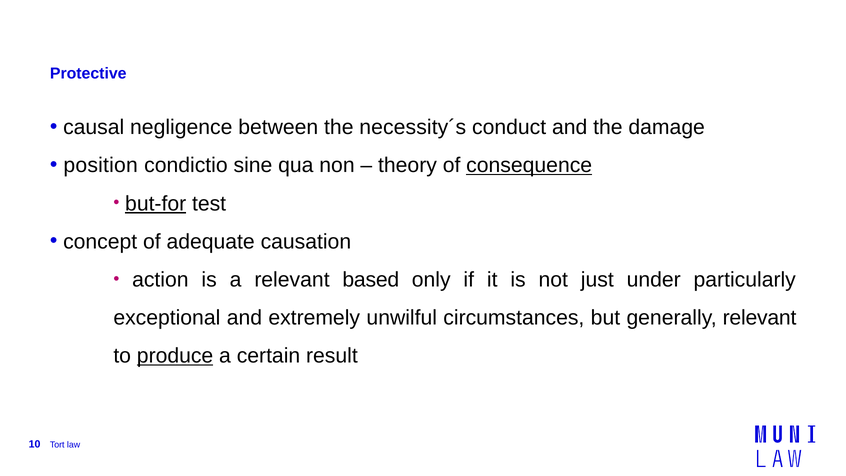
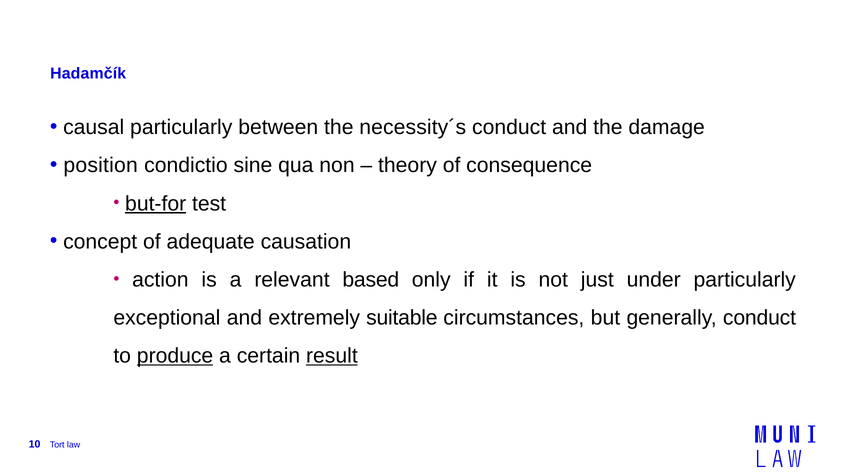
Protective: Protective -> Hadamčík (88, 73)
causal negligence: negligence -> particularly (181, 127)
consequence underline: present -> none (529, 165)
unwilful: unwilful -> suitable (402, 318)
generally relevant: relevant -> conduct (759, 318)
result underline: none -> present (332, 356)
